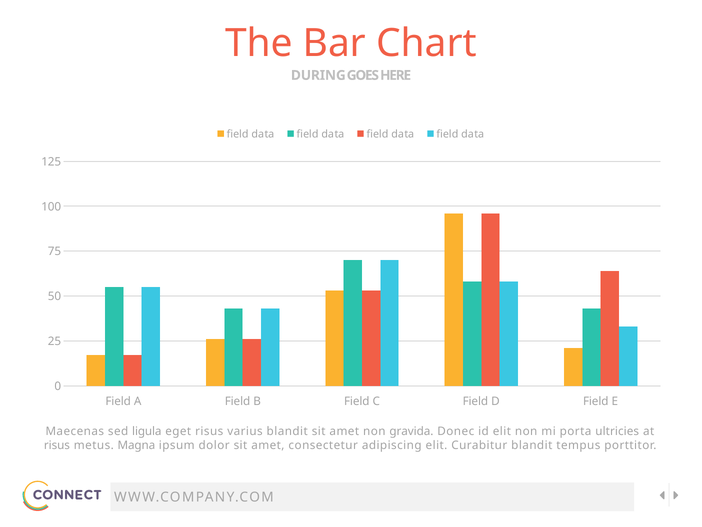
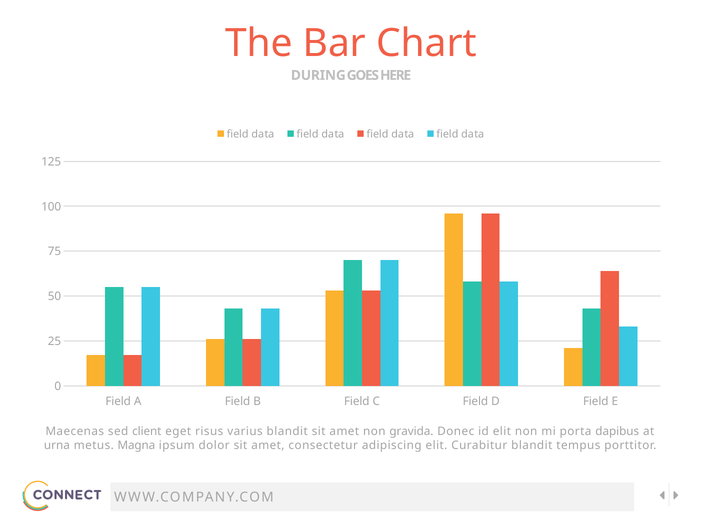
ligula: ligula -> client (147, 431)
ultricies: ultricies -> dapibus (617, 431)
risus: risus -> urna (57, 445)
